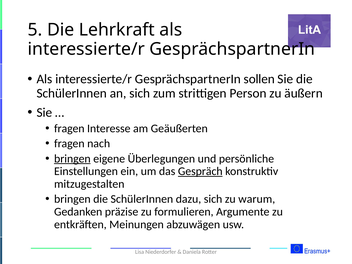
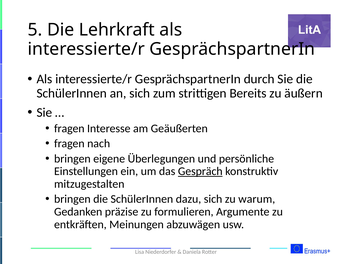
sollen: sollen -> durch (259, 79)
Person: Person -> Bereits (248, 93)
bringen underline: present -> none (72, 159)
